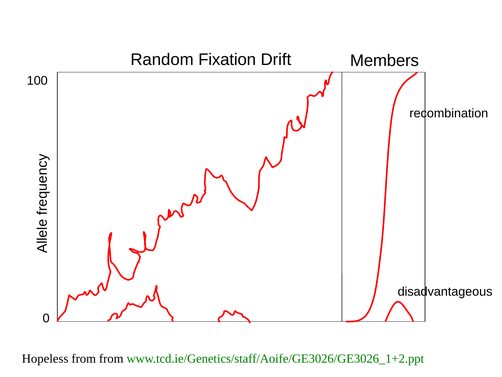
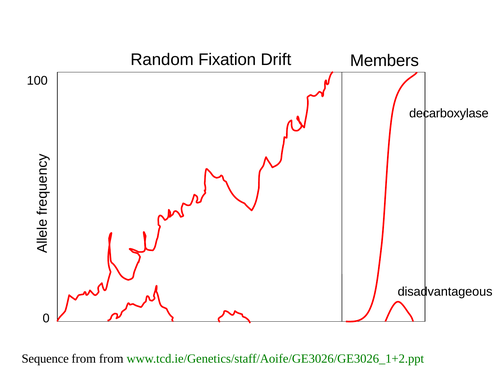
recombination: recombination -> decarboxylase (449, 113)
Hopeless: Hopeless -> Sequence (45, 358)
